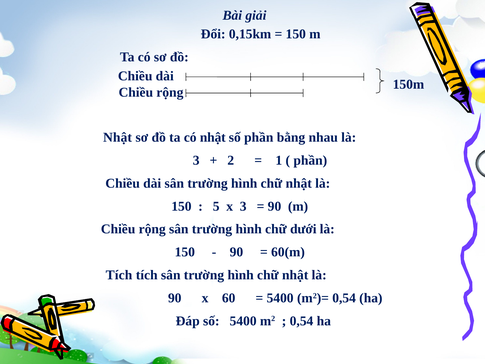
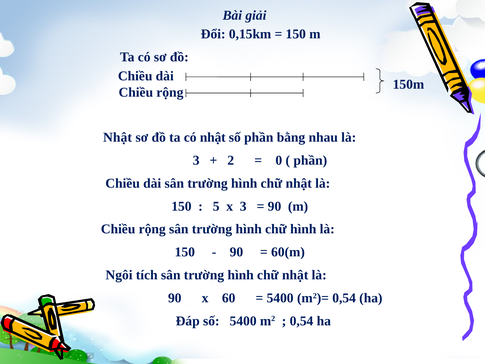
1: 1 -> 0 (279, 160)
chữ dưới: dưới -> hình (303, 229)
Tích: Tích -> Ngôi (119, 275)
